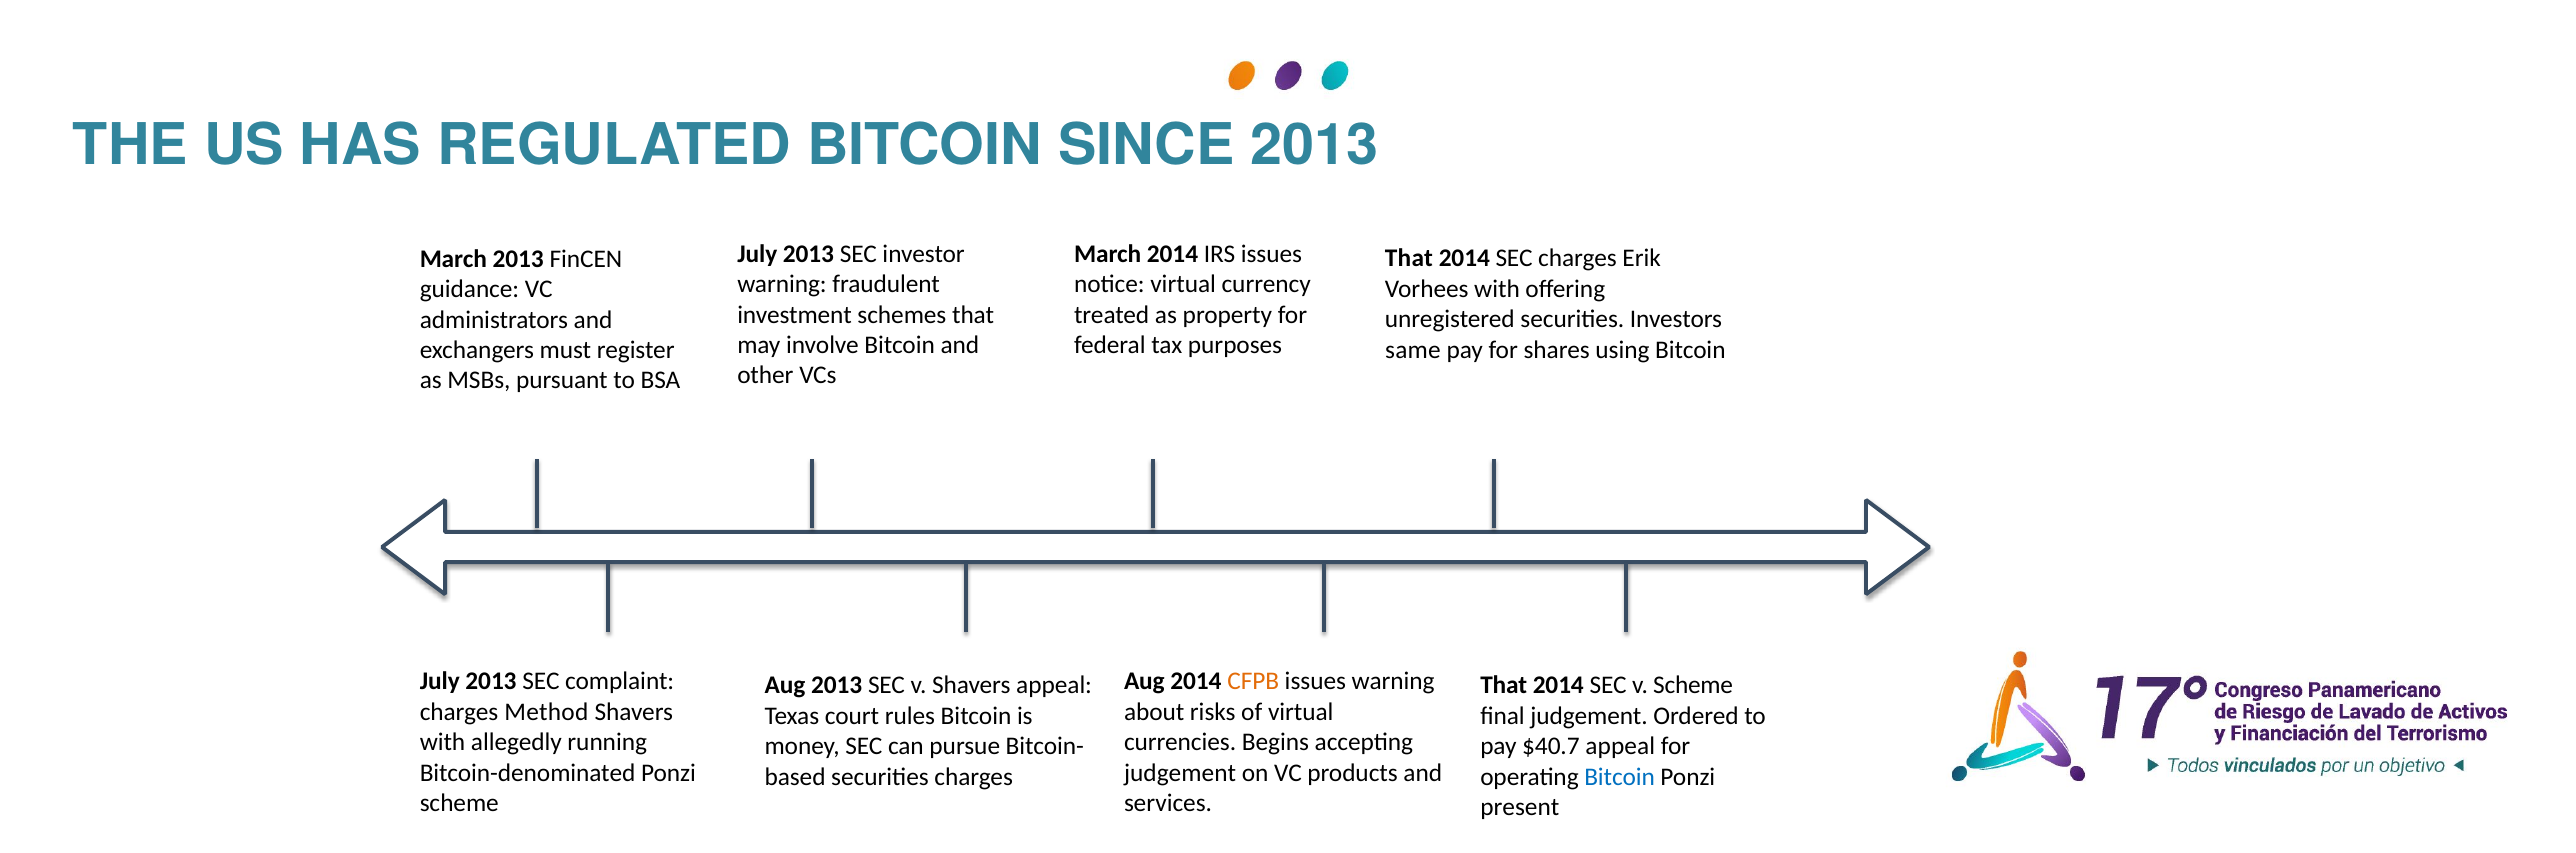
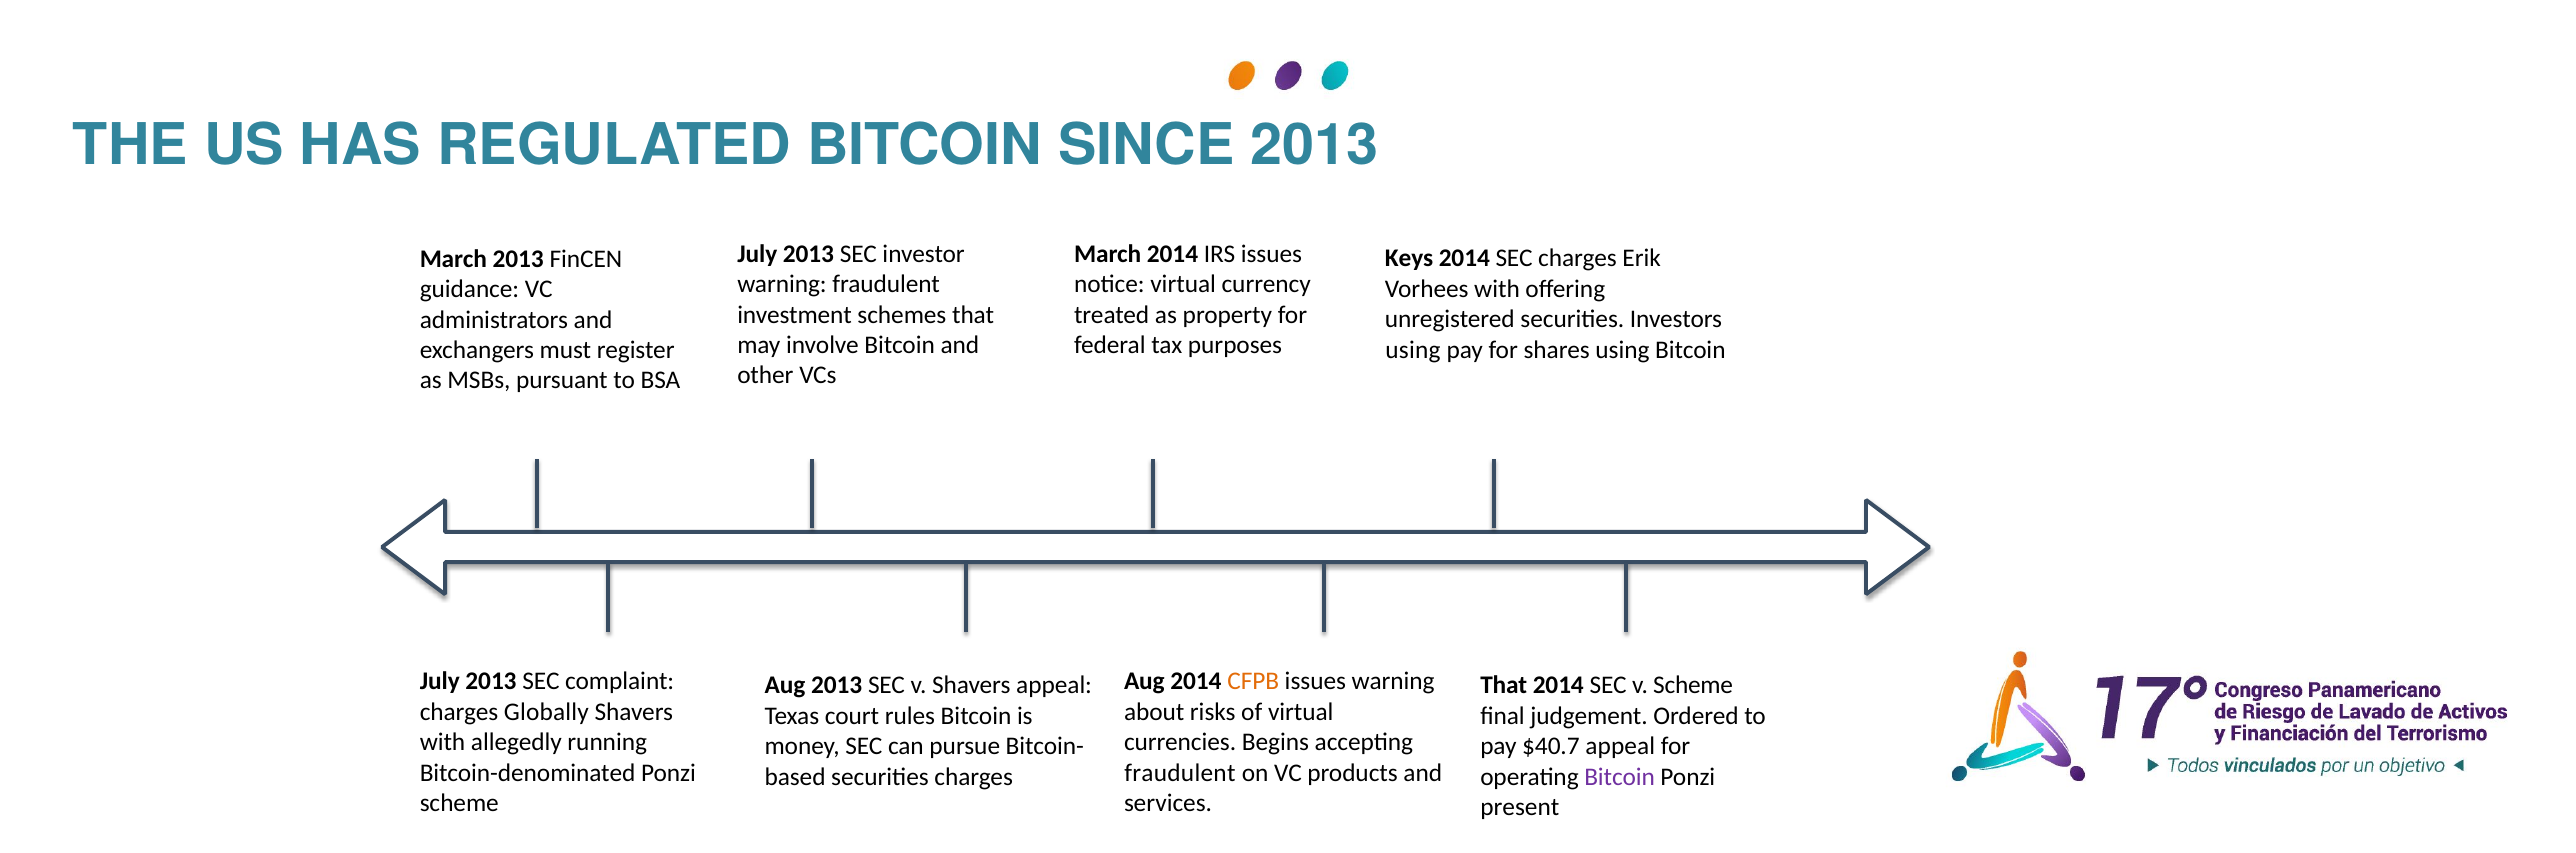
That: That -> Keys (1409, 259)
same: same -> using (1413, 350)
Method: Method -> Globally (546, 712)
judgement: judgement -> fraudulent (1180, 773)
Bitcoin colour: blue -> purple (1620, 776)
